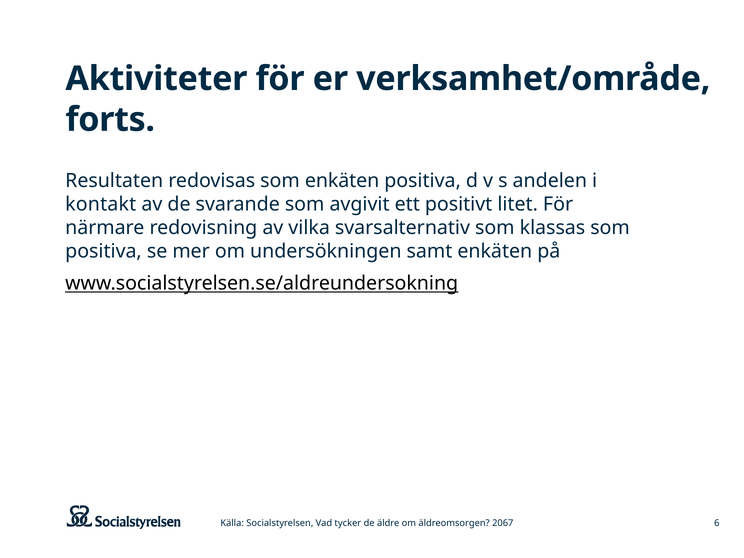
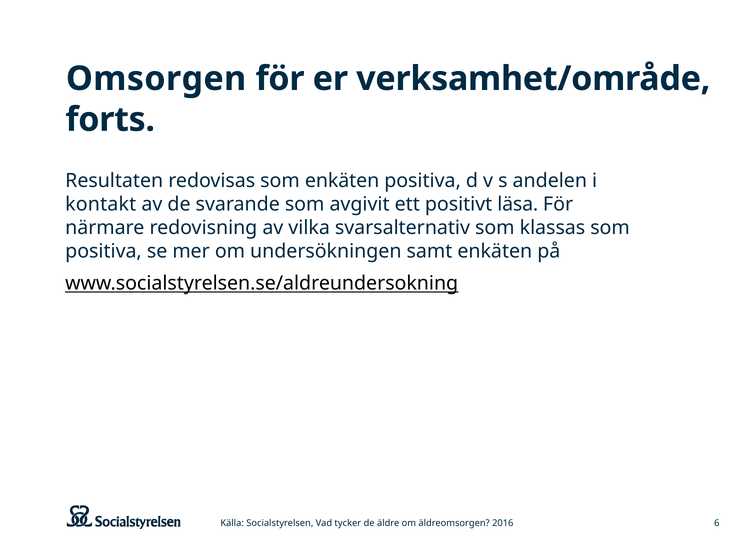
Aktiviteter: Aktiviteter -> Omsorgen (156, 79)
litet: litet -> läsa (518, 204)
2067: 2067 -> 2016 (503, 523)
